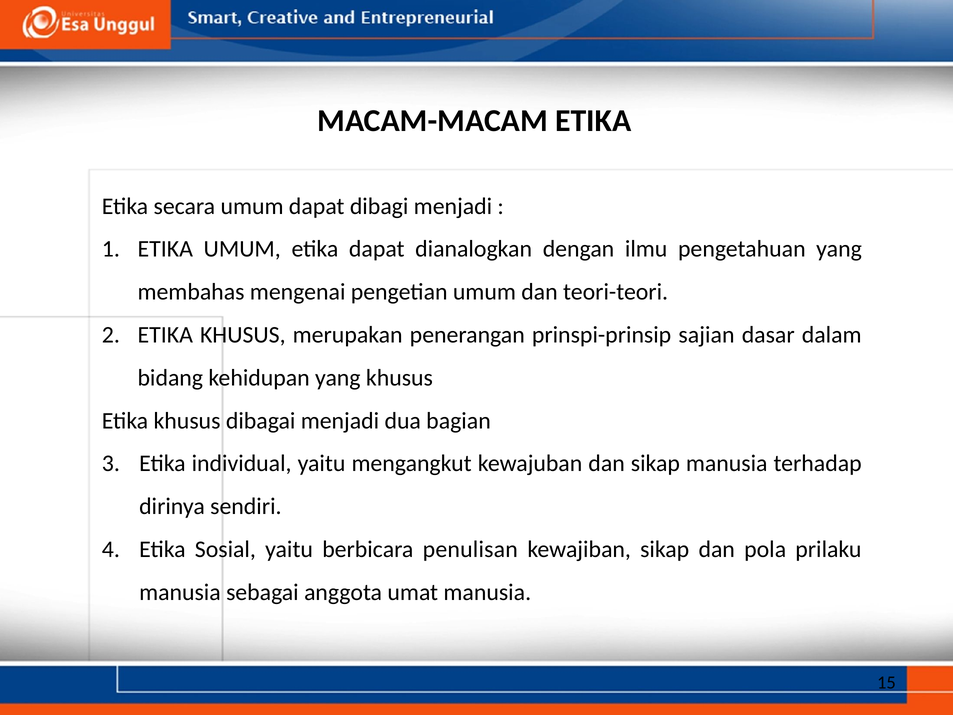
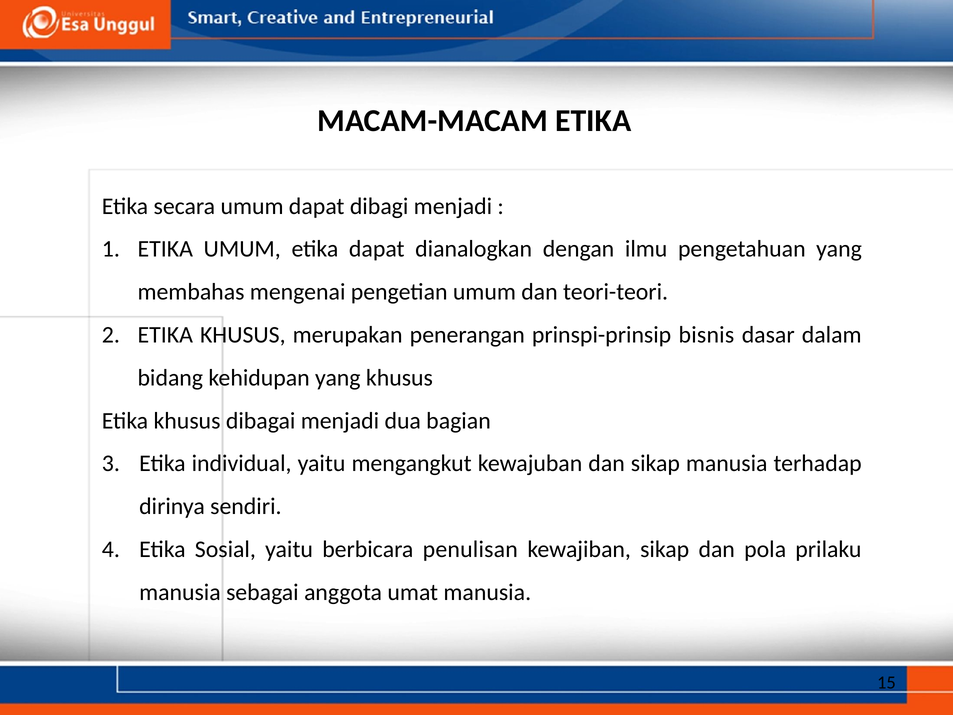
sajian: sajian -> bisnis (706, 335)
